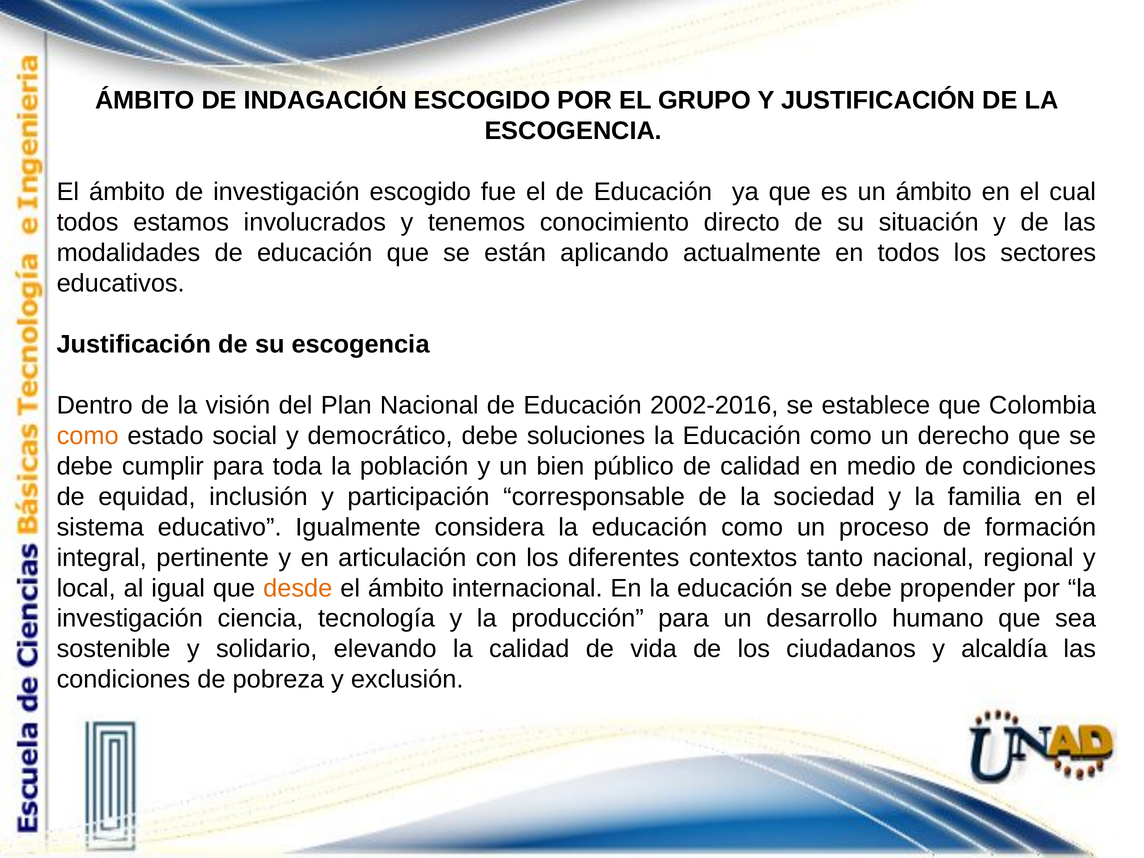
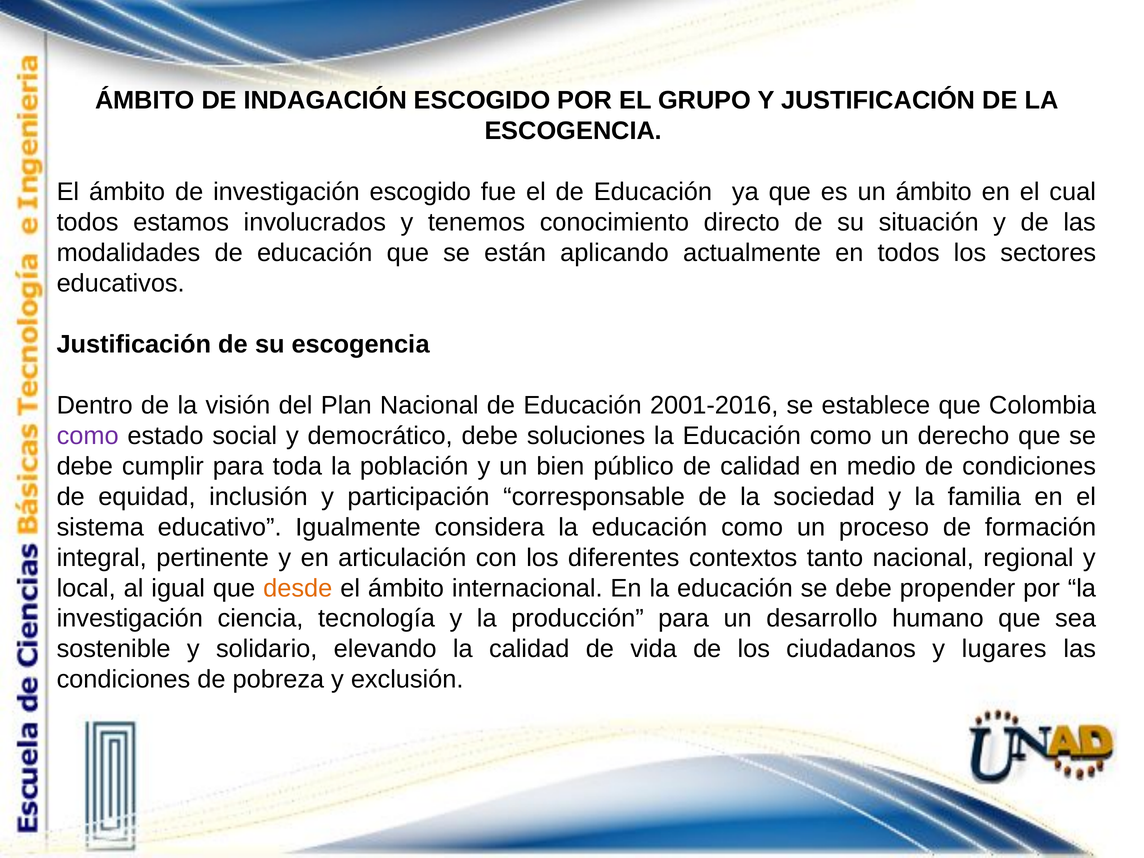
2002-2016: 2002-2016 -> 2001-2016 (714, 405)
como colour: orange -> purple (88, 436)
alcaldía: alcaldía -> lugares (1004, 649)
